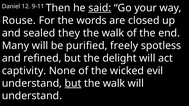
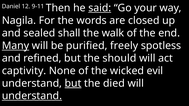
Rouse: Rouse -> Nagila (19, 21)
they: they -> shall (69, 33)
Many underline: none -> present (16, 46)
delight: delight -> should (119, 58)
walk: walk -> died (114, 84)
understand underline: none -> present (32, 96)
